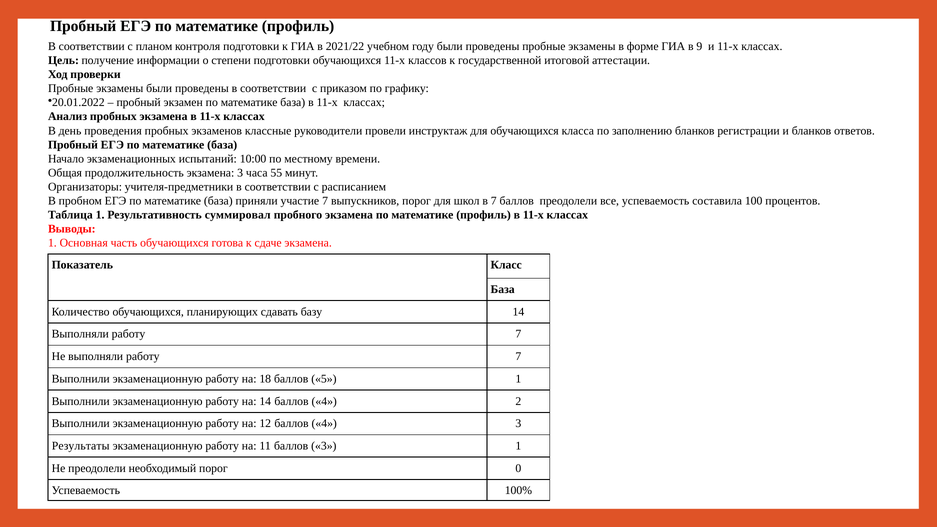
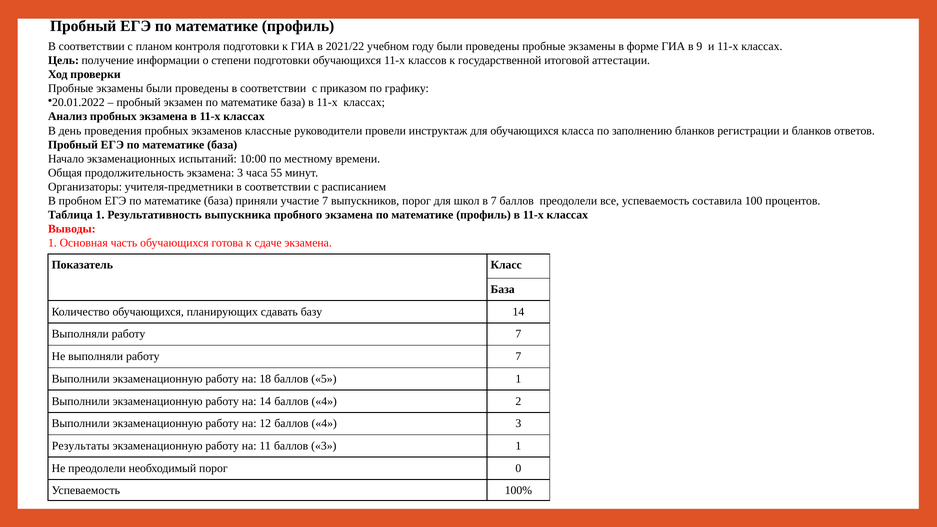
суммировал: суммировал -> выпускника (238, 215)
